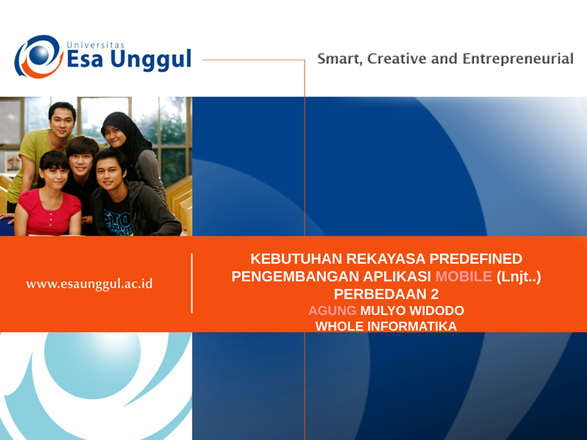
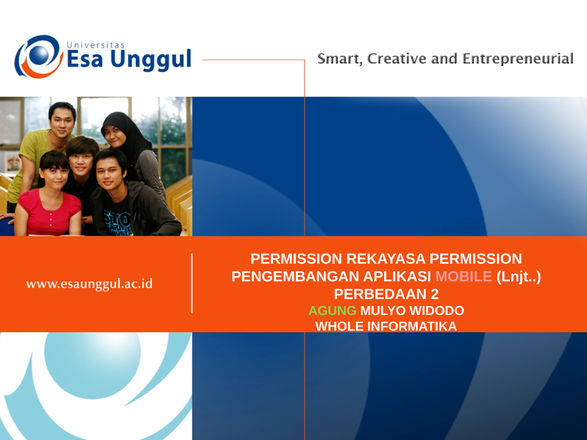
KEBUTUHAN: KEBUTUHAN -> PERMISSION (296, 259)
REKAYASA PREDEFINED: PREDEFINED -> PERMISSION (476, 259)
AGUNG colour: pink -> light green (332, 311)
